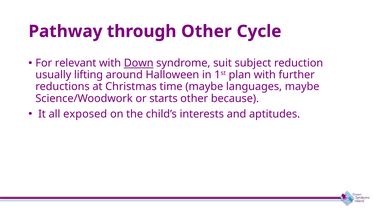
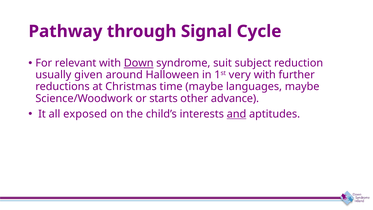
through Other: Other -> Signal (207, 31)
lifting: lifting -> given (88, 75)
plan: plan -> very (240, 75)
because: because -> advance (235, 98)
and underline: none -> present (236, 114)
